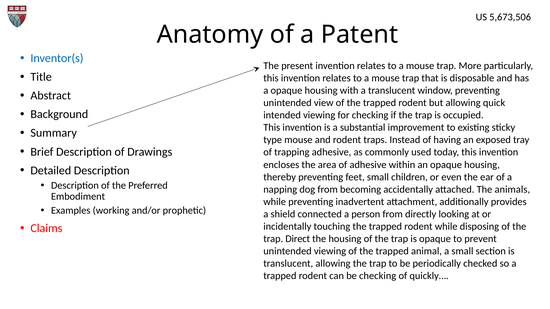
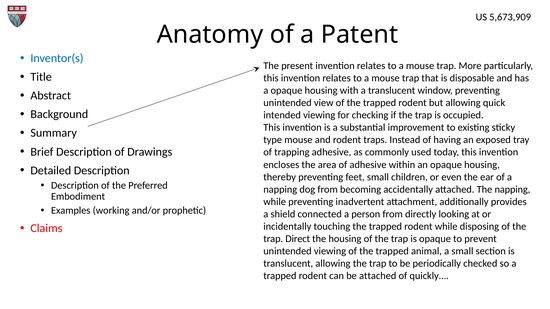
5,673,506: 5,673,506 -> 5,673,909 (510, 17)
The animals: animals -> napping (512, 190)
be checking: checking -> attached (378, 276)
